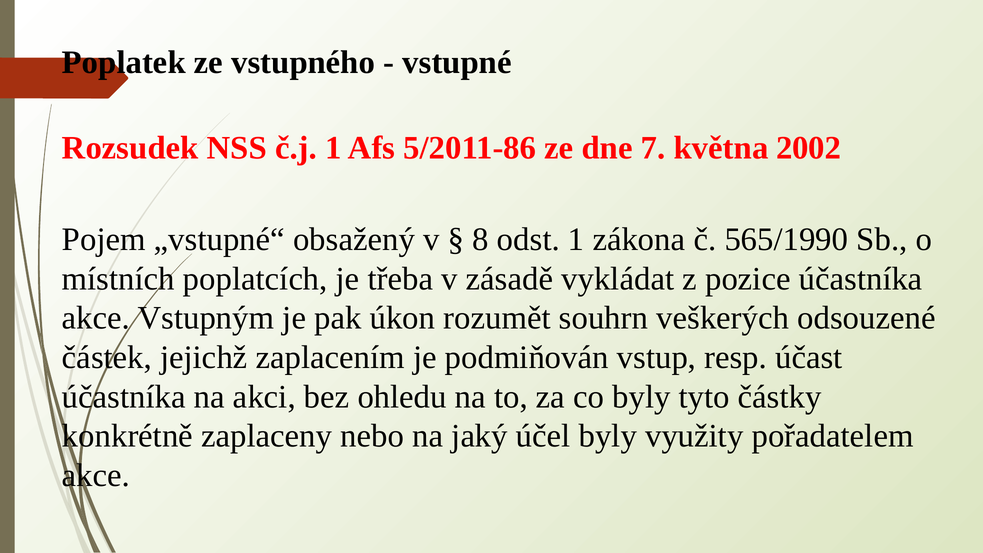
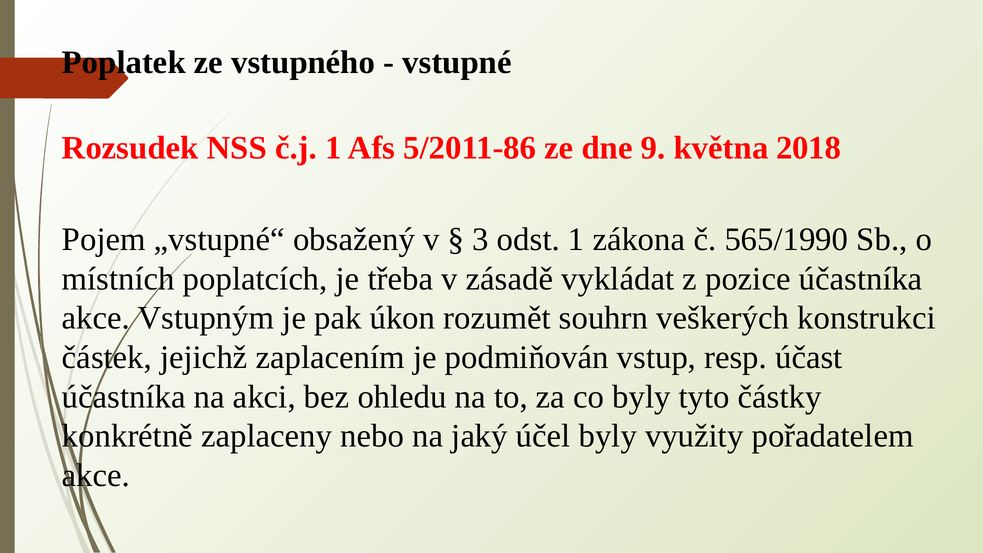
7: 7 -> 9 (653, 148)
2002: 2002 -> 2018 (809, 148)
8: 8 -> 3 (481, 239)
odsouzené: odsouzené -> konstrukci (867, 318)
